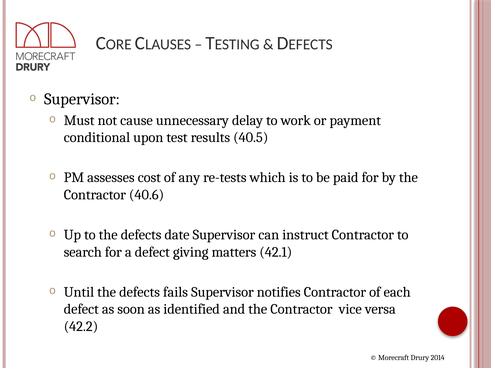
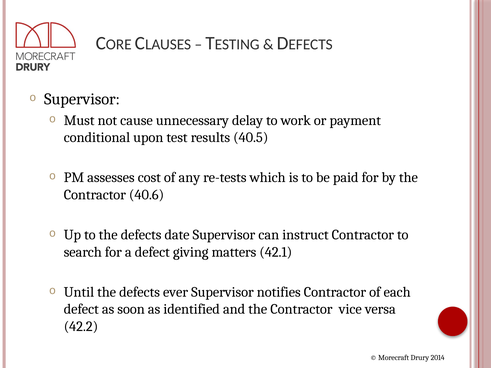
fails: fails -> ever (176, 292)
